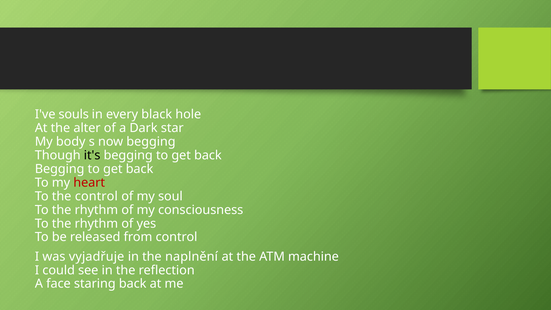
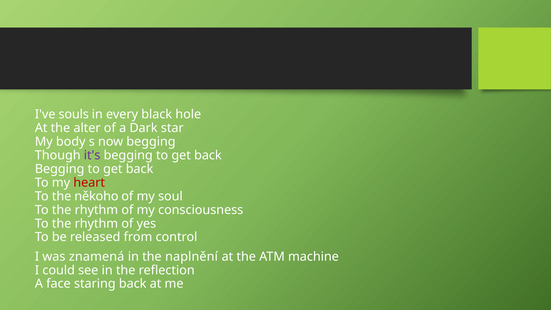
it's colour: black -> purple (92, 155)
the control: control -> někoho (96, 196)
vyjadřuje: vyjadřuje -> znamená (97, 256)
